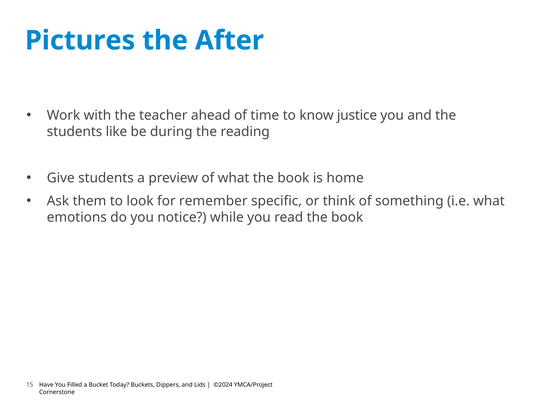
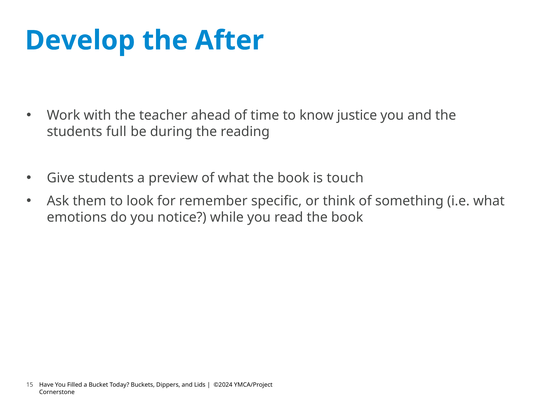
Pictures: Pictures -> Develop (80, 40)
like: like -> full (116, 131)
home: home -> touch (345, 178)
